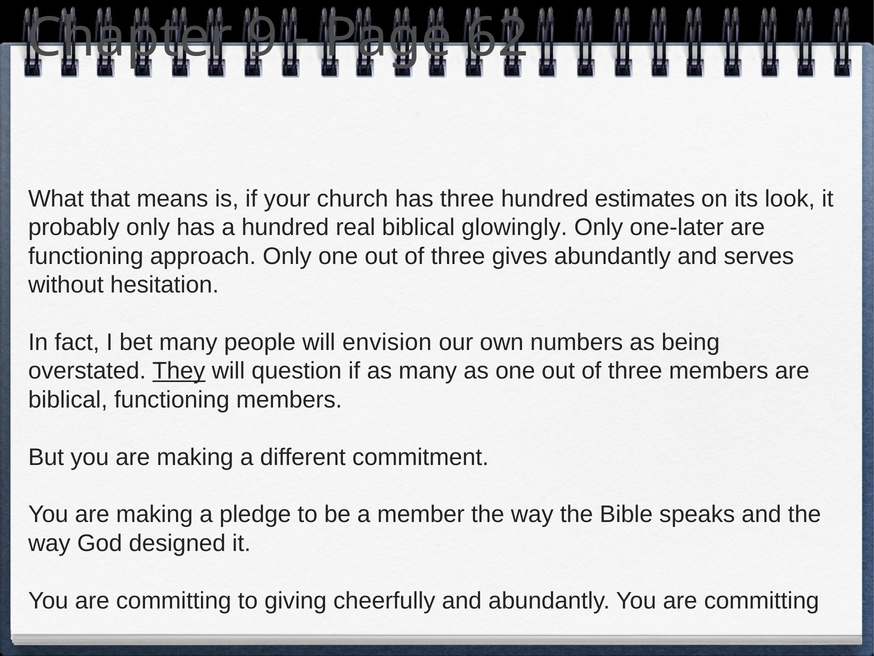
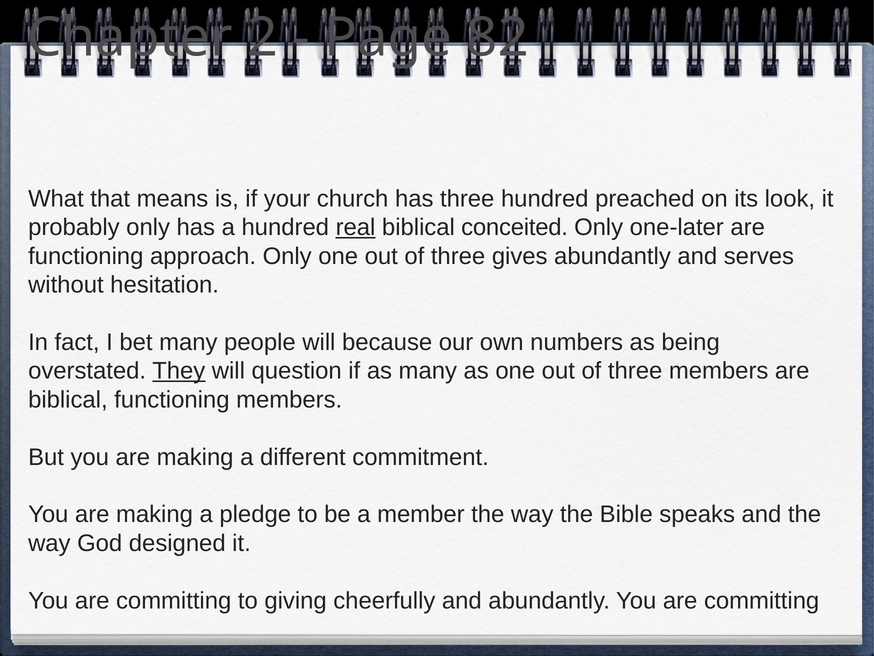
9: 9 -> 2 (263, 38)
62: 62 -> 82 (498, 38)
estimates: estimates -> preached (645, 199)
real underline: none -> present (356, 227)
glowingly: glowingly -> conceited (515, 227)
envision: envision -> because (387, 342)
